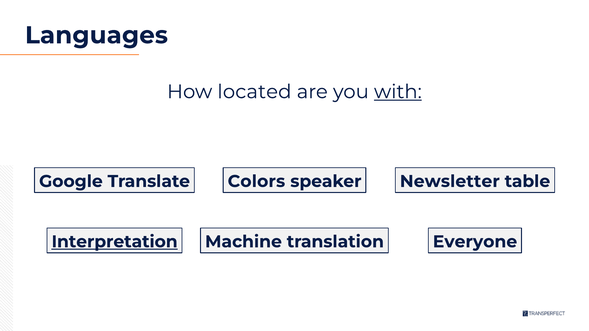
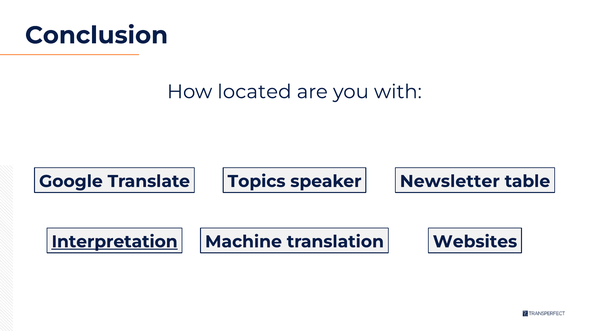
Languages: Languages -> Conclusion (97, 35)
with underline: present -> none (398, 92)
Colors: Colors -> Topics (257, 181)
Everyone: Everyone -> Websites (475, 242)
